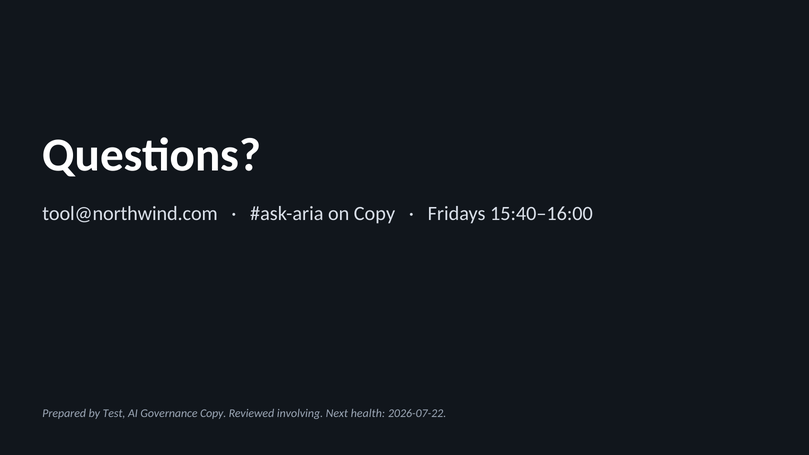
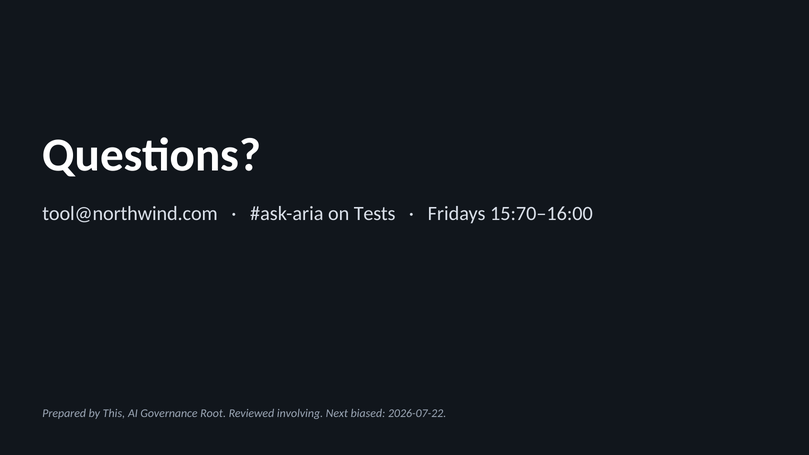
on Copy: Copy -> Tests (375, 214)
15:40–16:00: 15:40–16:00 -> 15:70–16:00 (541, 214)
Test: Test -> This (114, 413)
Governance Copy: Copy -> Root (213, 413)
health: health -> biased (368, 413)
